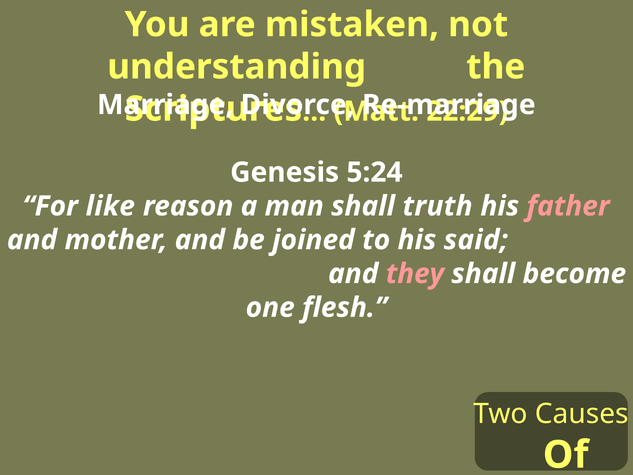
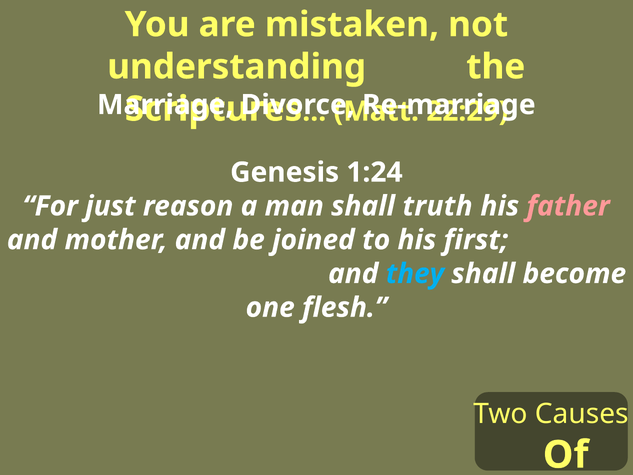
5:24: 5:24 -> 1:24 (374, 172)
like: like -> just (110, 206)
said: said -> first (476, 240)
they colour: pink -> light blue (415, 274)
